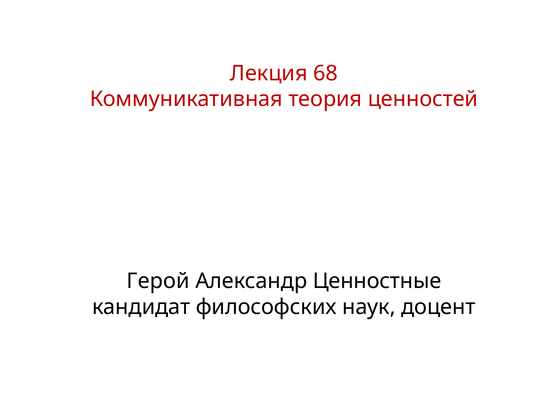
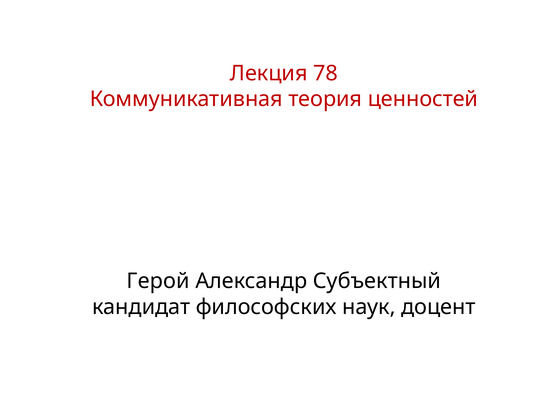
68: 68 -> 78 (326, 73)
Ценностные: Ценностные -> Субъектный (377, 281)
